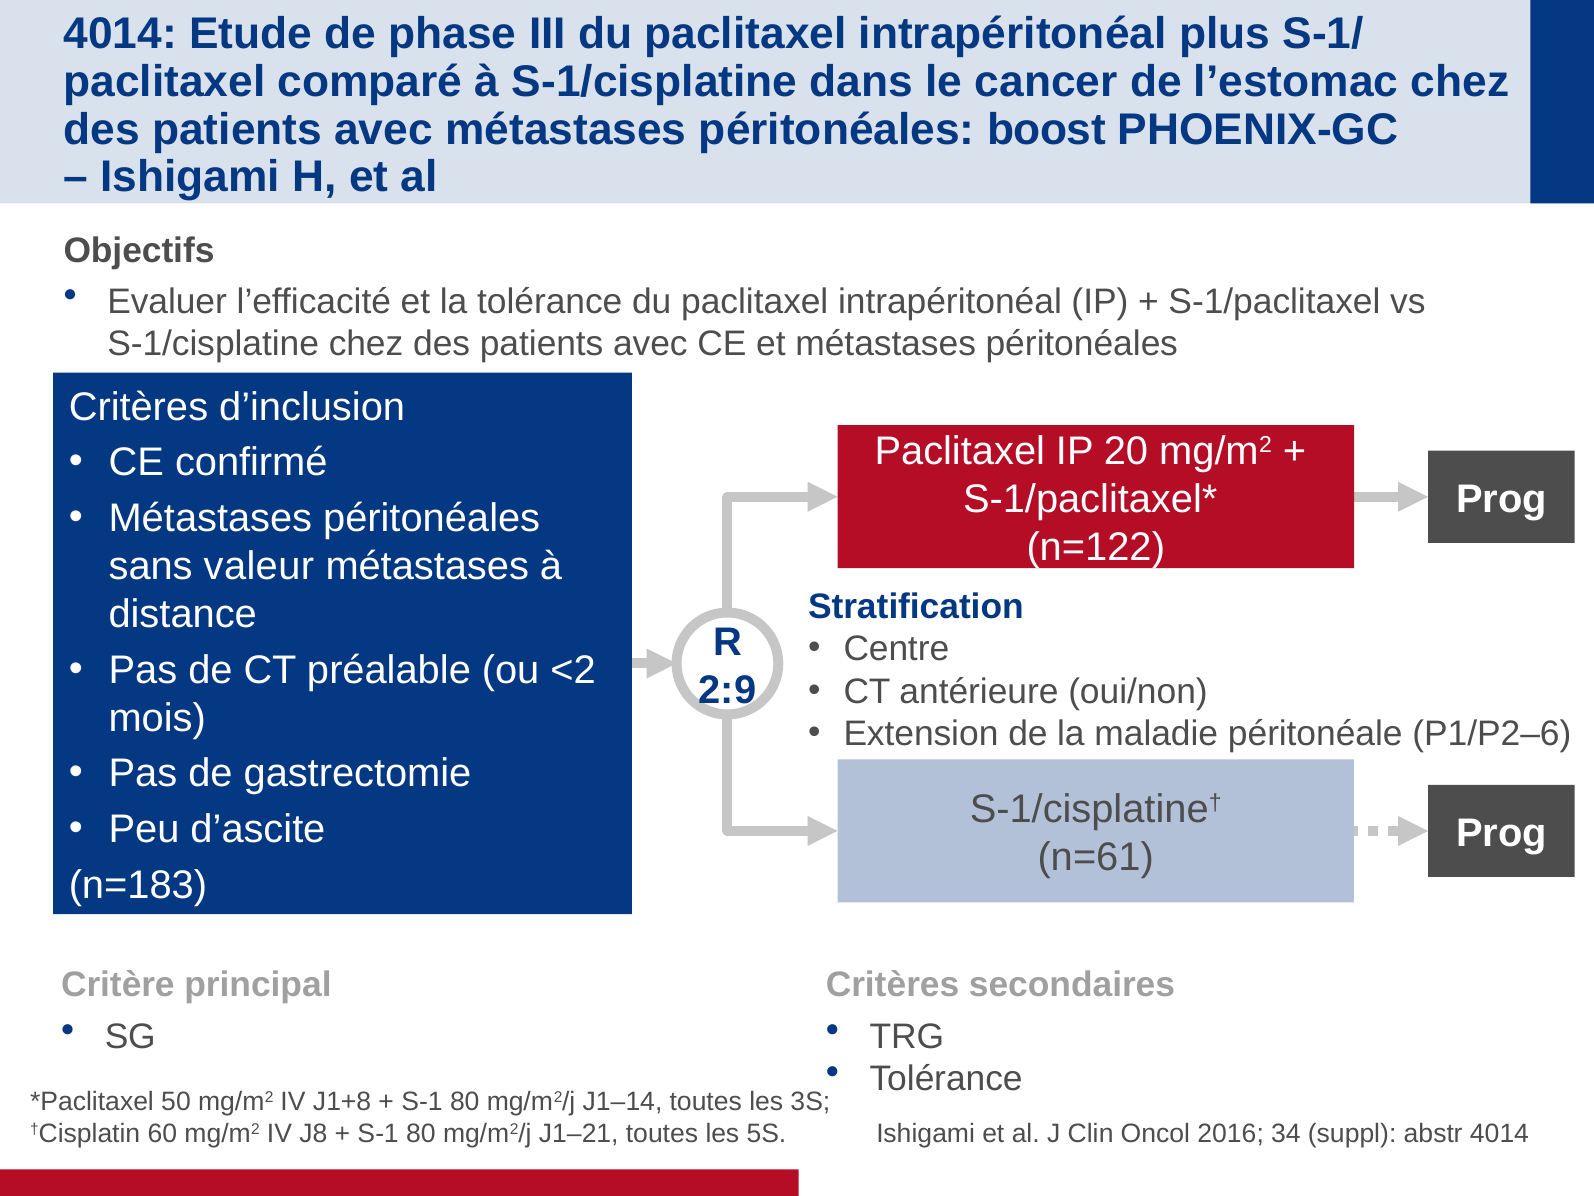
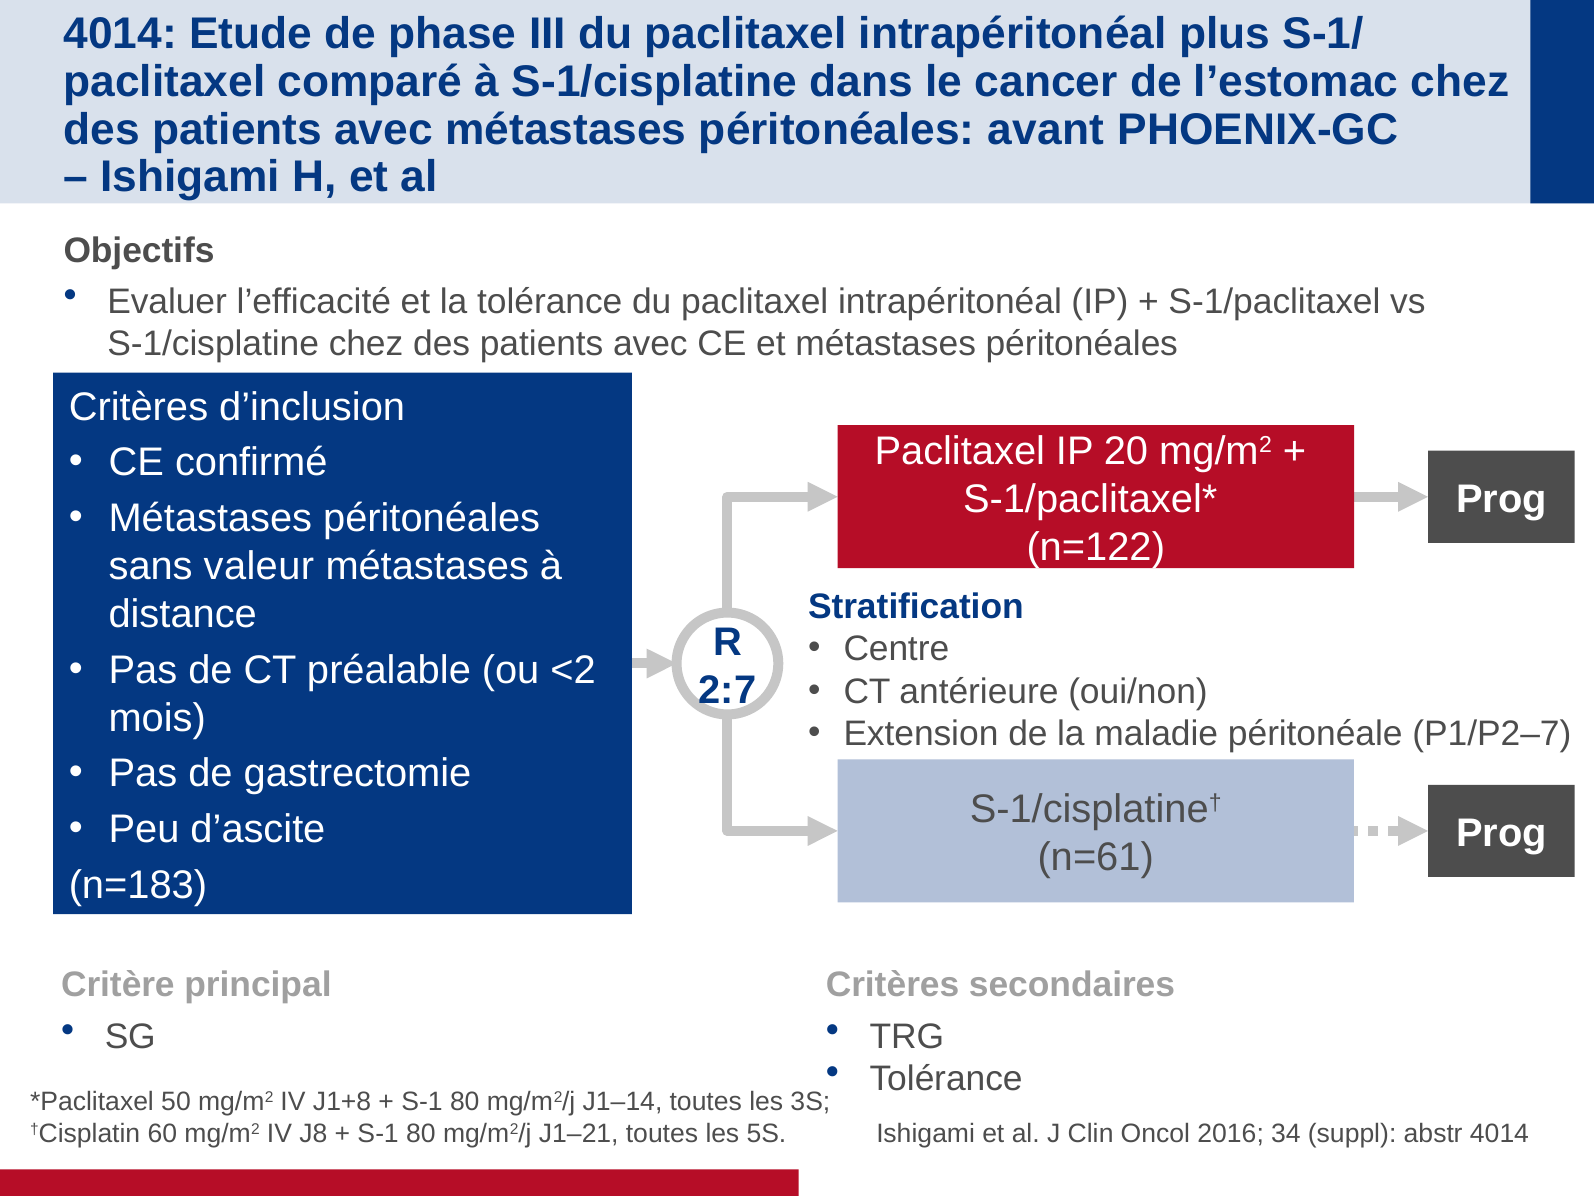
boost: boost -> avant (1046, 129)
2:9: 2:9 -> 2:7 (727, 690)
P1/P2–6: P1/P2–6 -> P1/P2–7 (1492, 734)
